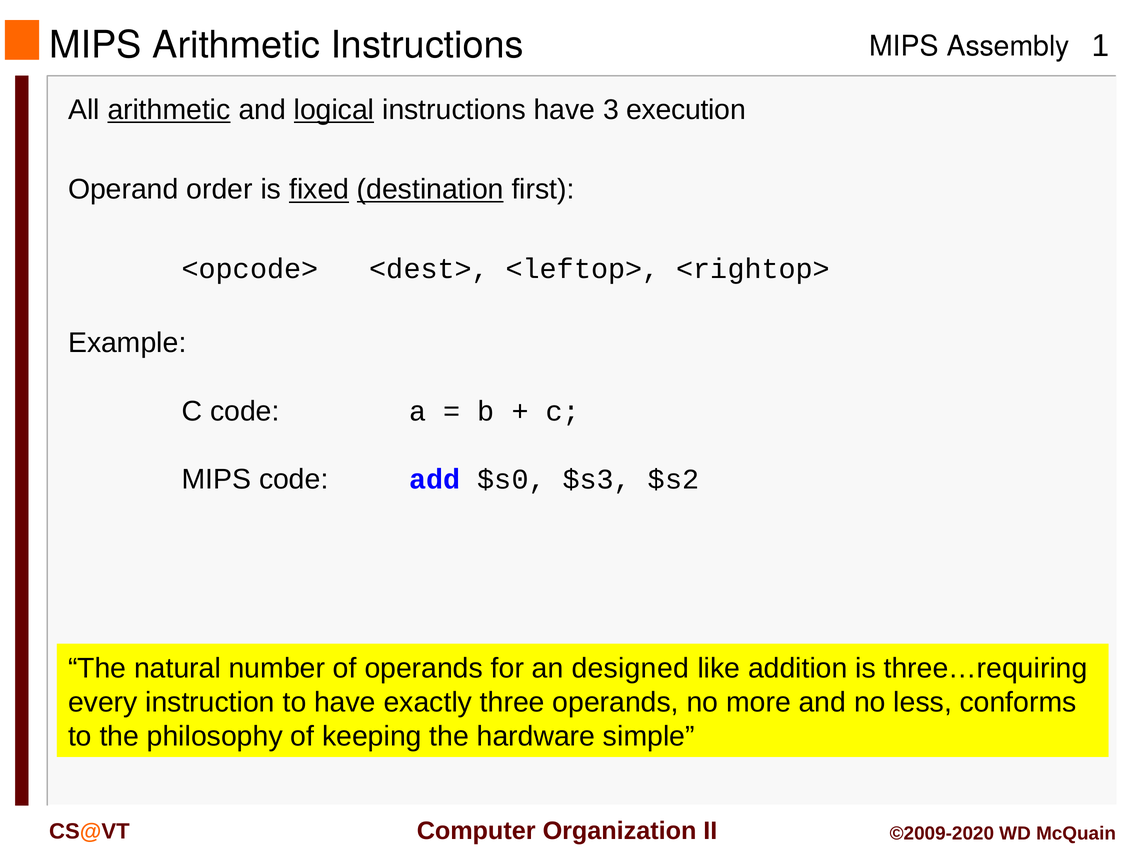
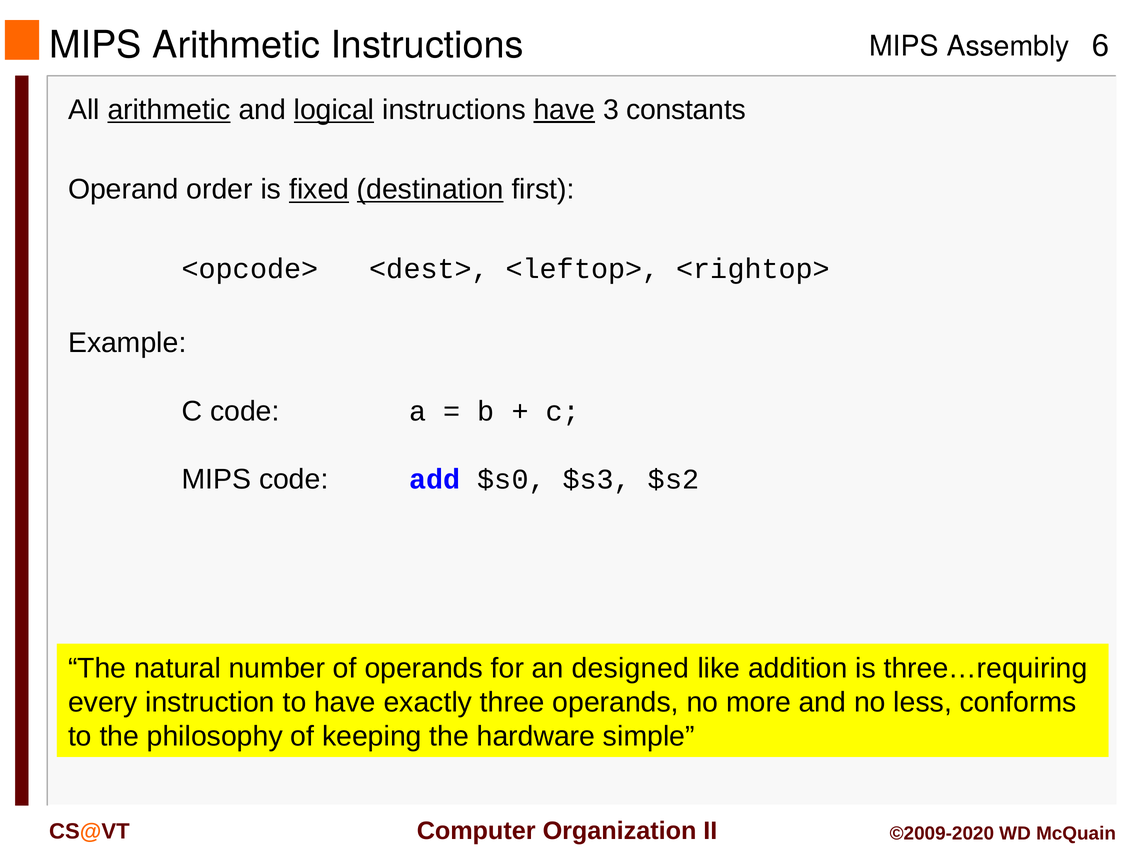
1: 1 -> 6 (1100, 46)
have underline: none -> present (564, 110)
execution: execution -> constants (686, 110)
